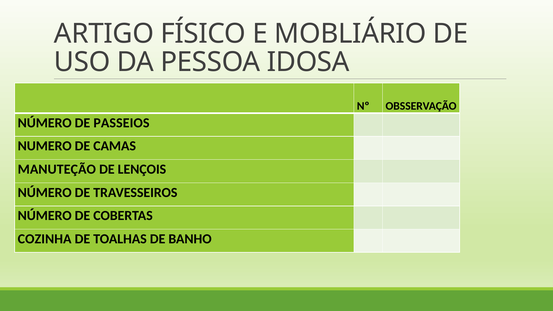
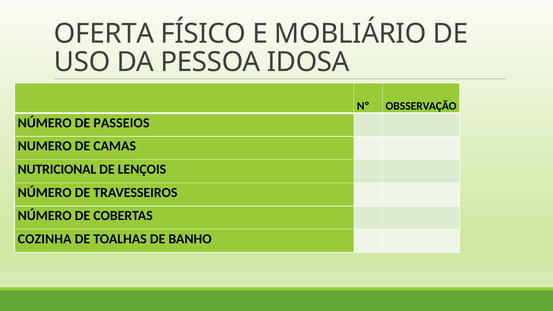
ARTIGO: ARTIGO -> OFERTA (104, 34)
MANUTEÇÃO: MANUTEÇÃO -> NUTRICIONAL (57, 169)
